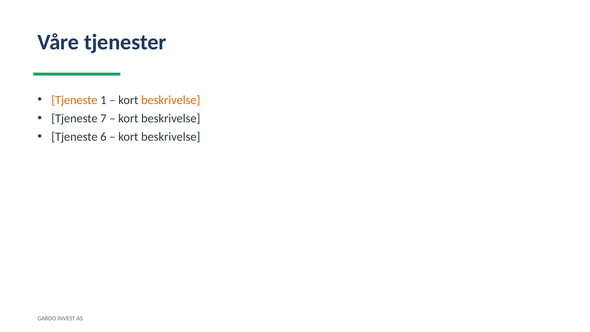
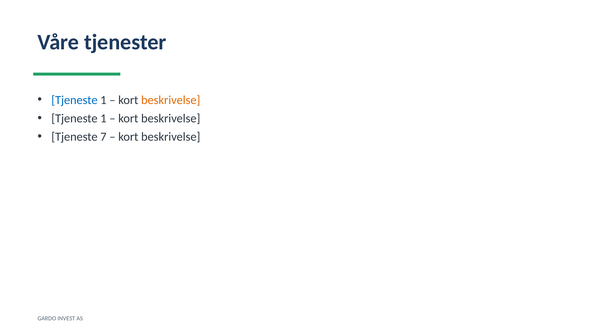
Tjeneste colour: orange -> blue (74, 100)
7: 7 -> 1 (103, 118)
6: 6 -> 7 (103, 137)
